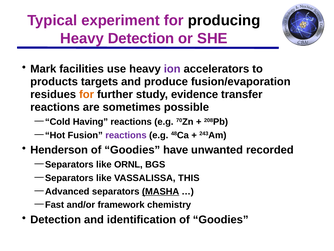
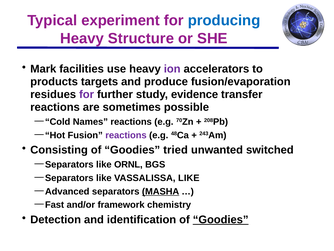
producing colour: black -> blue (224, 21)
Heavy Detection: Detection -> Structure (141, 38)
for colour: orange -> purple (87, 94)
Having: Having -> Names (90, 122)
Henderson: Henderson -> Consisting (59, 150)
have: have -> tried (176, 150)
recorded: recorded -> switched (270, 150)
VASSALISSA THIS: THIS -> LIKE (189, 178)
Goodies underline: none -> present (221, 219)
